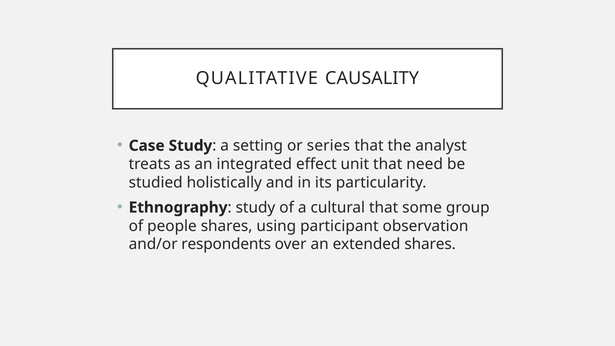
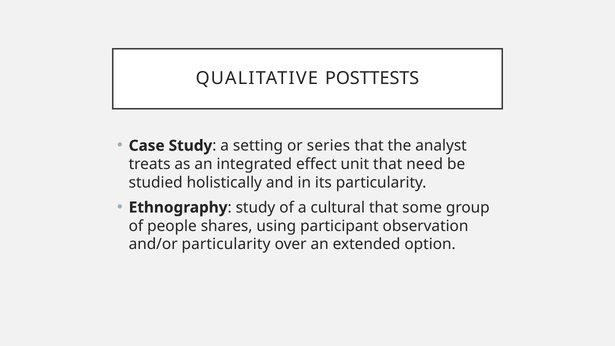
CAUSALITY: CAUSALITY -> POSTTESTS (372, 79)
and/or respondents: respondents -> particularity (226, 244)
extended shares: shares -> option (430, 244)
